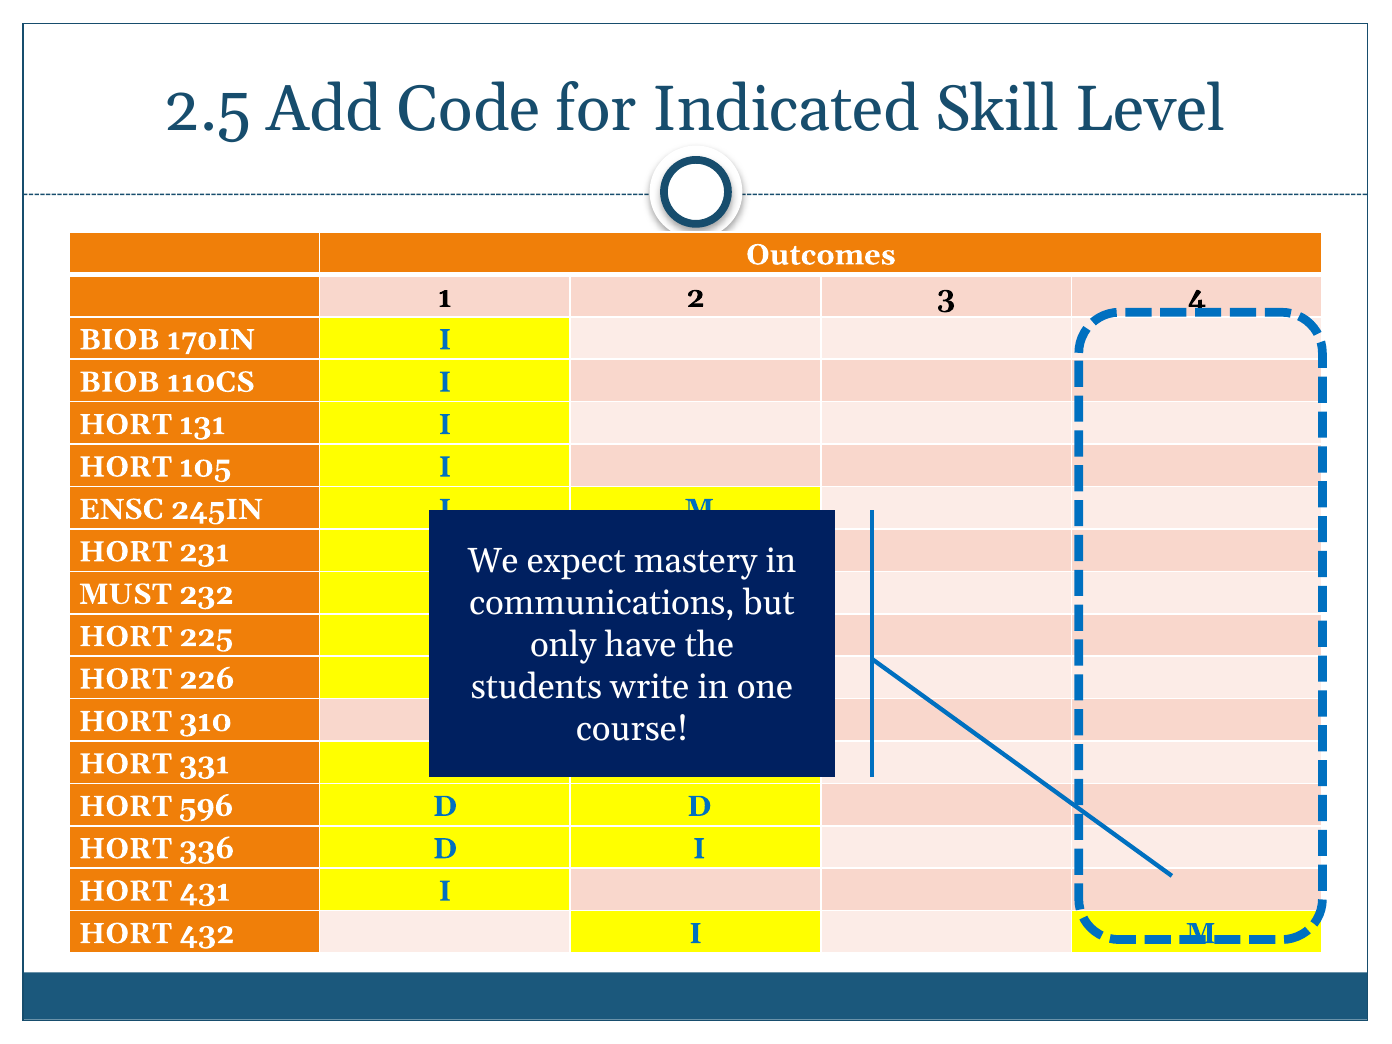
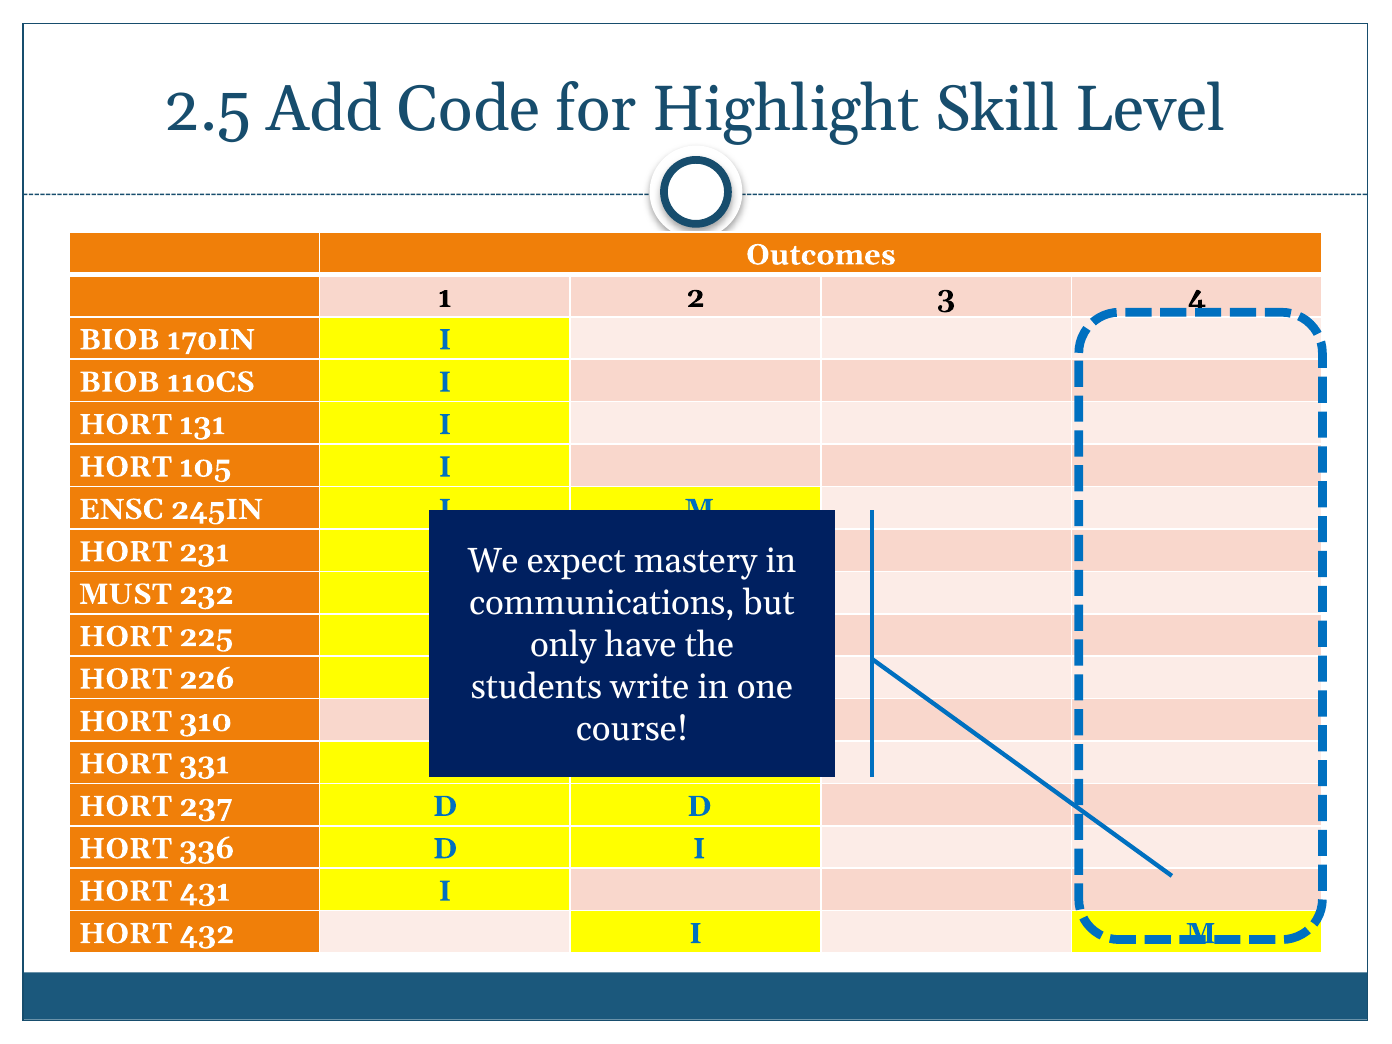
Indicated: Indicated -> Highlight (786, 110)
596: 596 -> 237 (206, 806)
